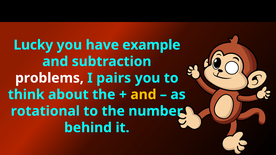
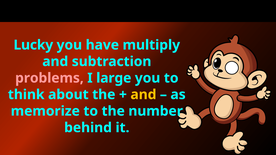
example: example -> multiply (151, 45)
problems colour: white -> pink (49, 78)
pairs: pairs -> large (114, 78)
rotational: rotational -> memorize (45, 111)
